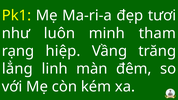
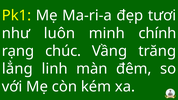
tham: tham -> chính (157, 33)
hiệp: hiệp -> chúc (63, 51)
